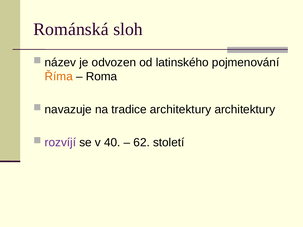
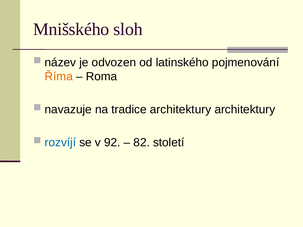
Románská: Románská -> Mnišského (71, 29)
rozvíjí colour: purple -> blue (60, 143)
40: 40 -> 92 (112, 143)
62: 62 -> 82 (142, 143)
